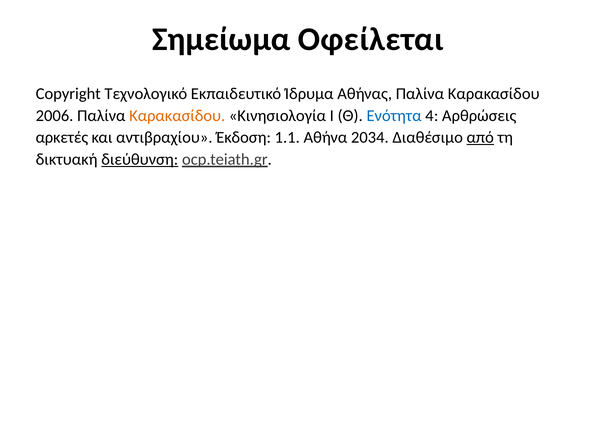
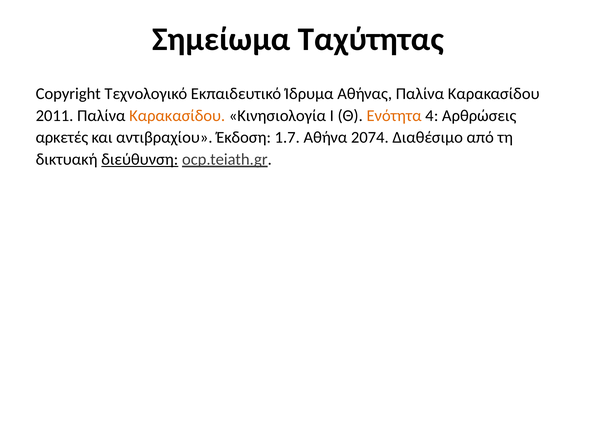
Οφείλεται: Οφείλεται -> Ταχύτητας (371, 39)
2006: 2006 -> 2011 (55, 116)
Ενότητα colour: blue -> orange (394, 116)
1.1: 1.1 -> 1.7 (287, 138)
2034: 2034 -> 2074 (370, 138)
από underline: present -> none (480, 138)
